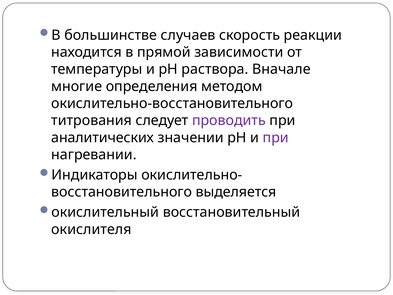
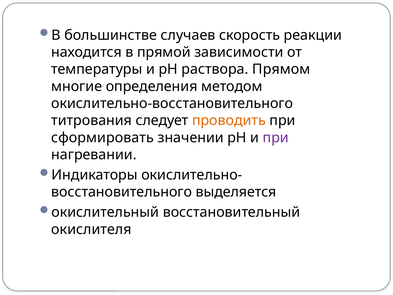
Вначале: Вначале -> Прямом (281, 69)
проводить colour: purple -> orange (229, 120)
аналитических: аналитических -> сформировать (103, 137)
